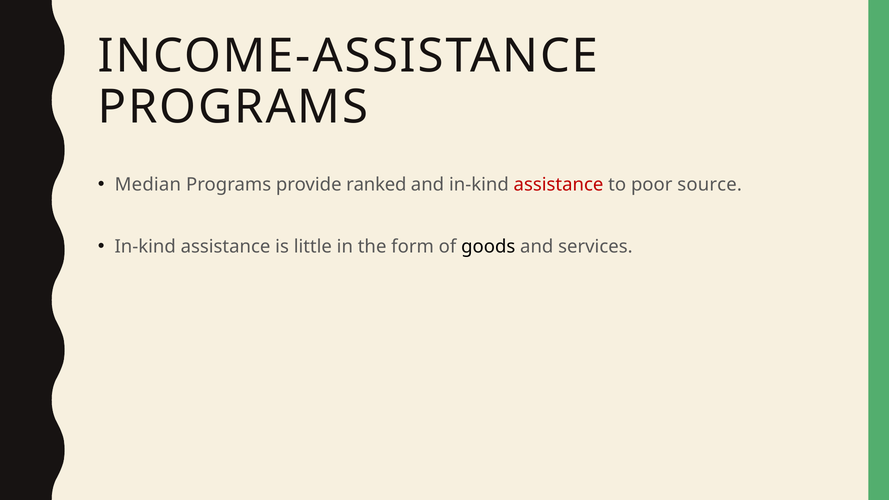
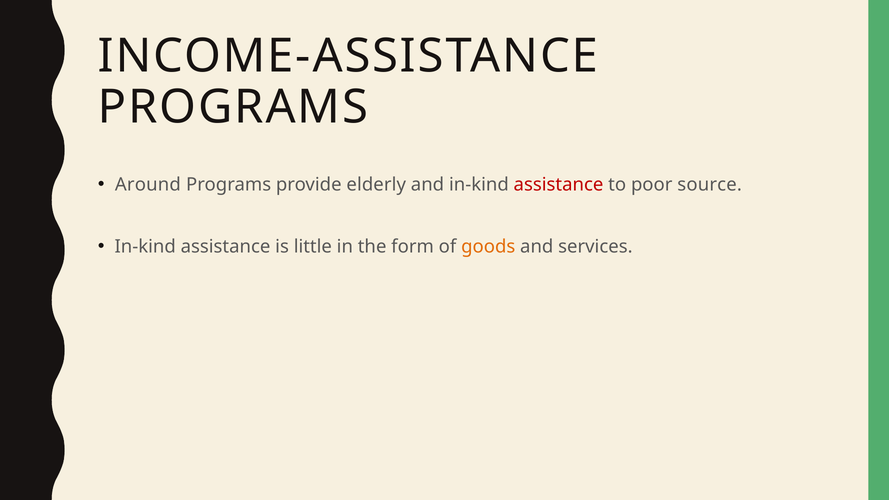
Median: Median -> Around (148, 185)
ranked: ranked -> elderly (376, 185)
goods colour: black -> orange (488, 246)
